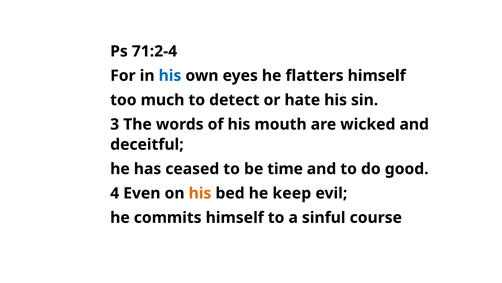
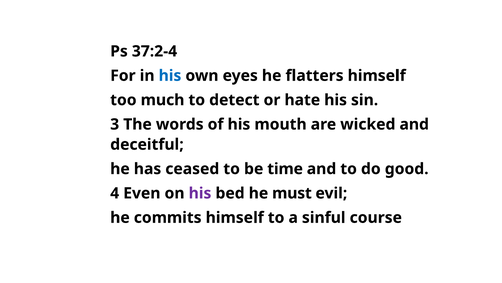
71:2-4: 71:2-4 -> 37:2-4 (155, 51)
his colour: orange -> purple (200, 193)
keep: keep -> must (292, 193)
